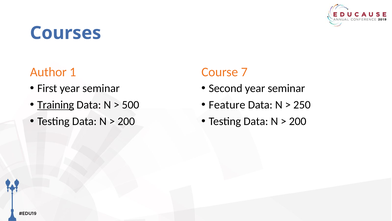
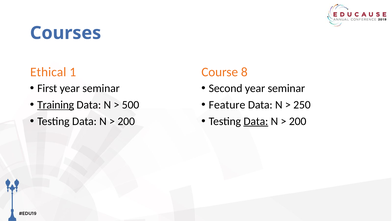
Author: Author -> Ethical (48, 72)
7: 7 -> 8 (244, 72)
Data underline: none -> present (256, 121)
